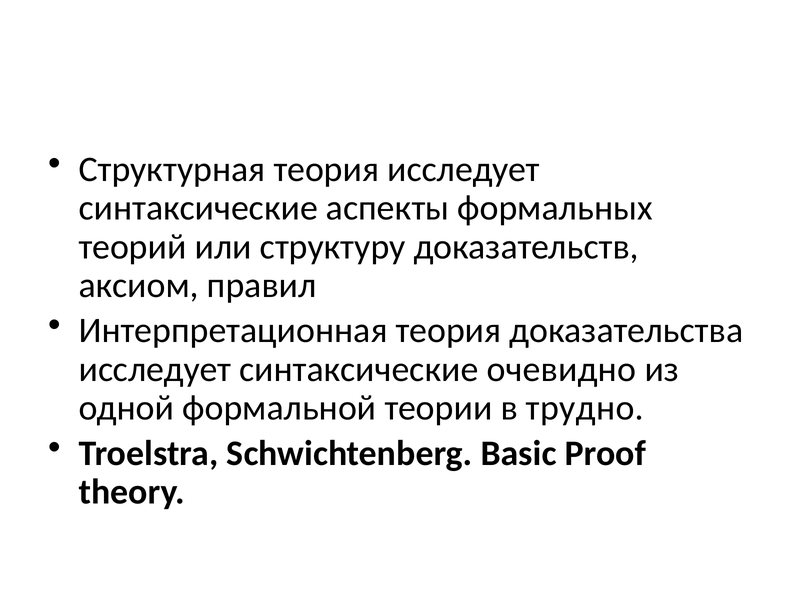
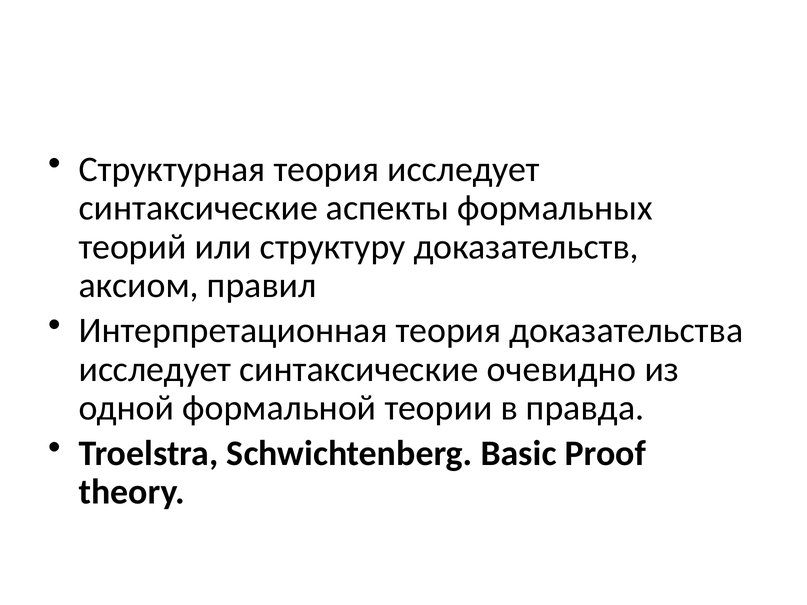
трудно: трудно -> правда (585, 408)
